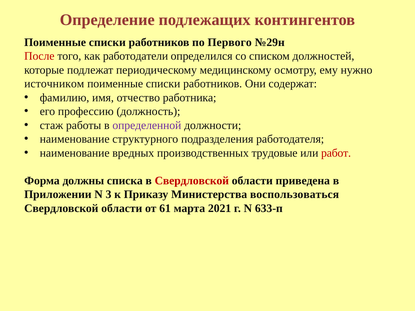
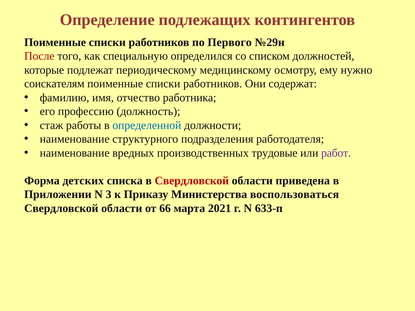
работодатели: работодатели -> специальную (136, 56)
источником: источником -> соискателям (54, 84)
определенной colour: purple -> blue (147, 125)
работ colour: red -> purple (336, 153)
должны: должны -> детских (83, 181)
61: 61 -> 66 (165, 208)
